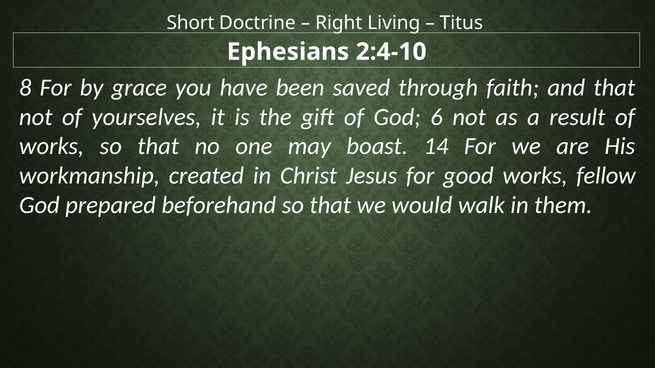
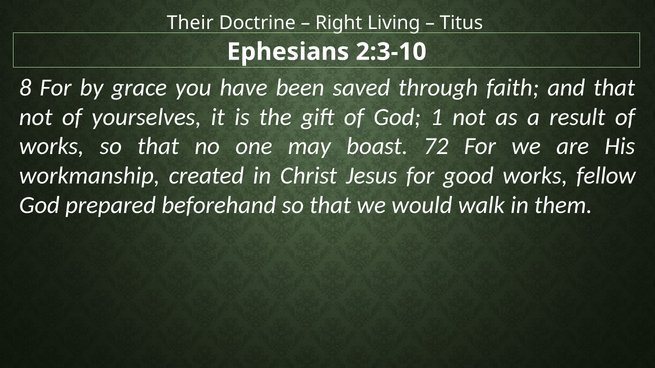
Short: Short -> Their (190, 23)
2:4-10: 2:4-10 -> 2:3-10 (391, 52)
6: 6 -> 1 (437, 117)
14: 14 -> 72 (436, 147)
